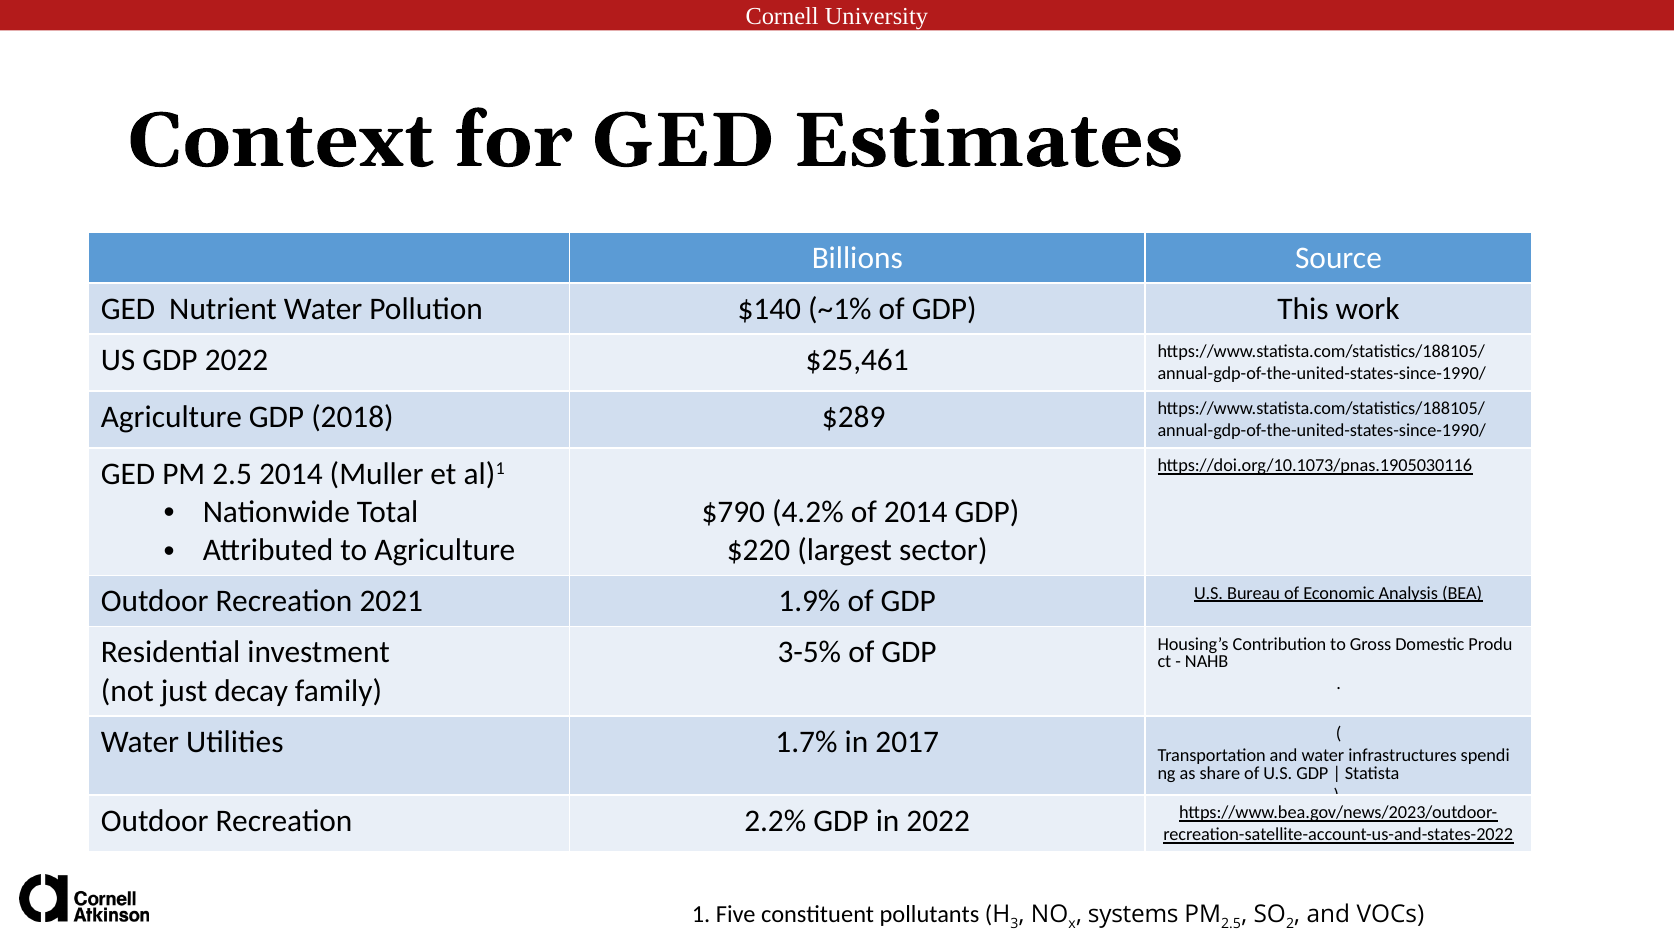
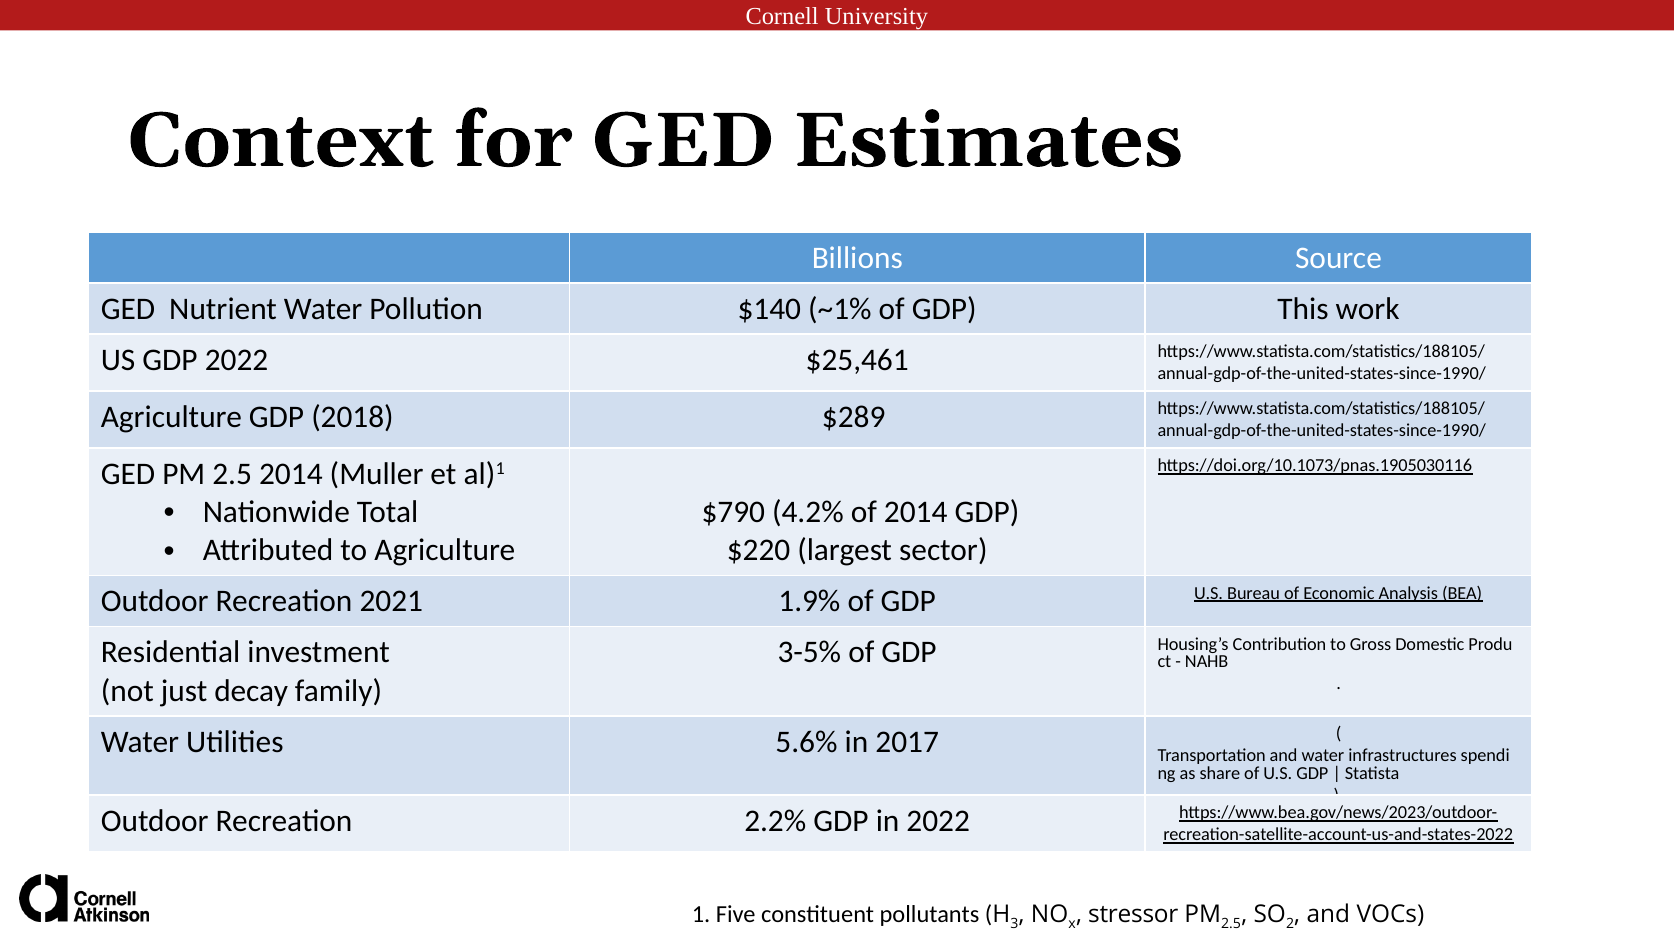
1.7%: 1.7% -> 5.6% (806, 741)
systems: systems -> stressor (1133, 914)
